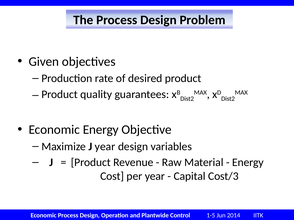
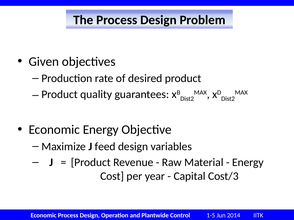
J year: year -> feed (105, 147)
